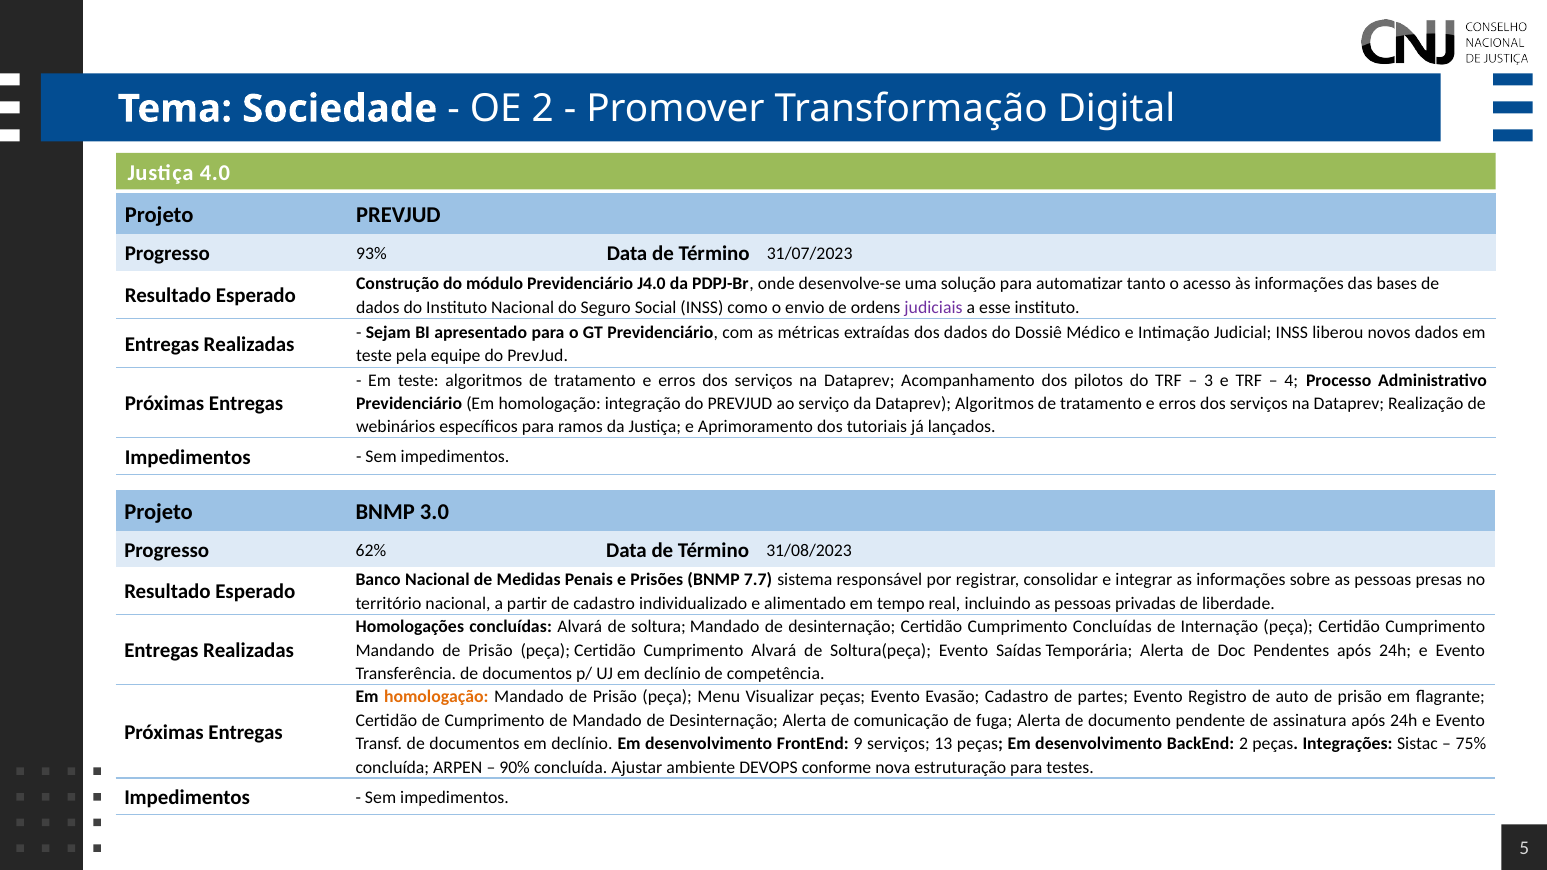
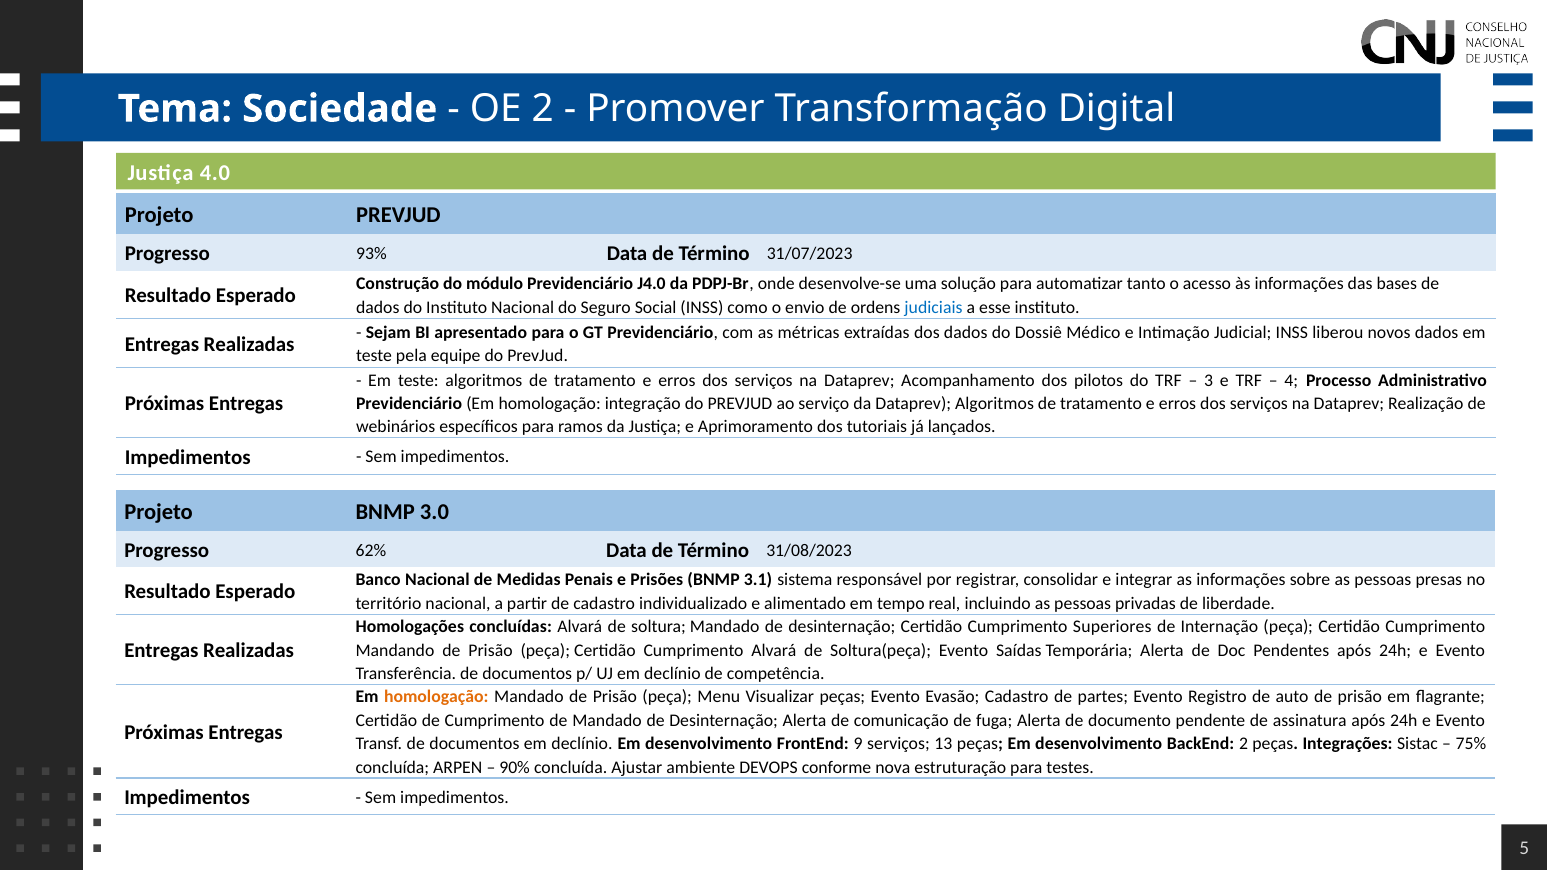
judiciais colour: purple -> blue (934, 307)
7.7: 7.7 -> 3.1 (758, 580)
Cumprimento Concluídas: Concluídas -> Superiores (1112, 627)
